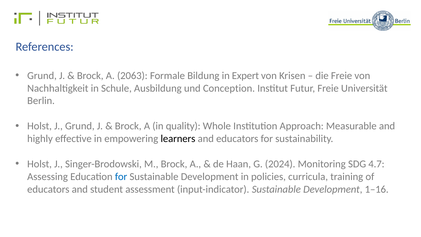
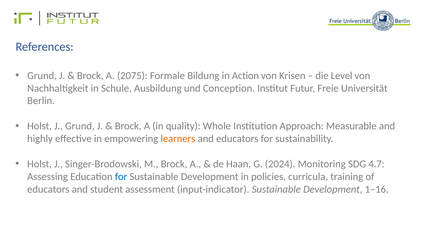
2063: 2063 -> 2075 (132, 76)
Expert: Expert -> Action (245, 76)
die Freie: Freie -> Level (342, 76)
learners colour: black -> orange (178, 139)
